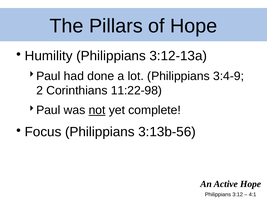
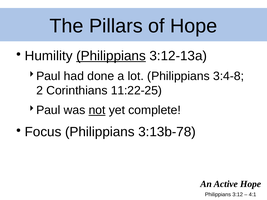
Philippians underline: none -> present (111, 56)
3:4-9: 3:4-9 -> 3:4-8 (229, 76)
11:22-98: 11:22-98 -> 11:22-25 (136, 91)
3:13b-56: 3:13b-56 -> 3:13b-78 (167, 132)
